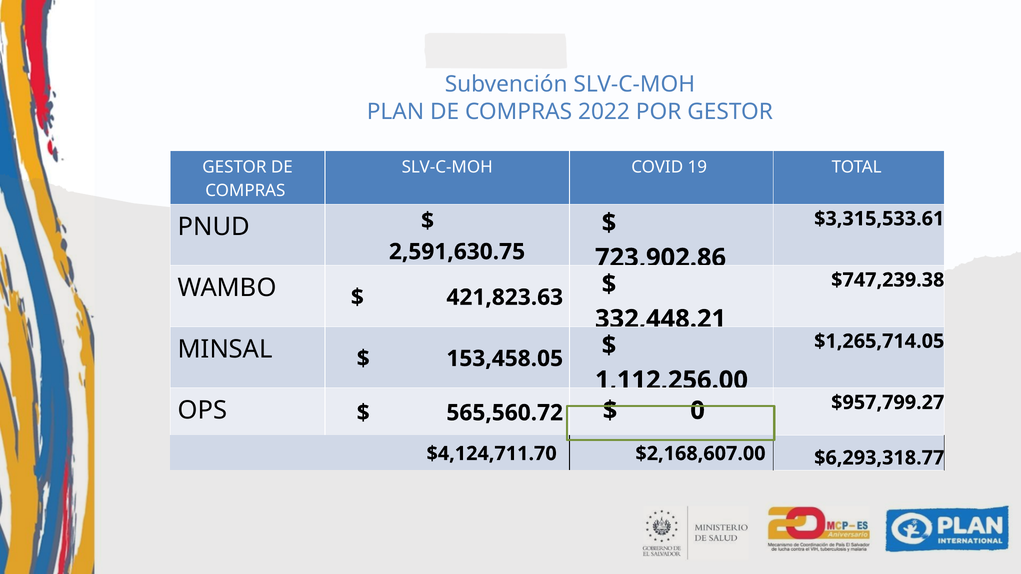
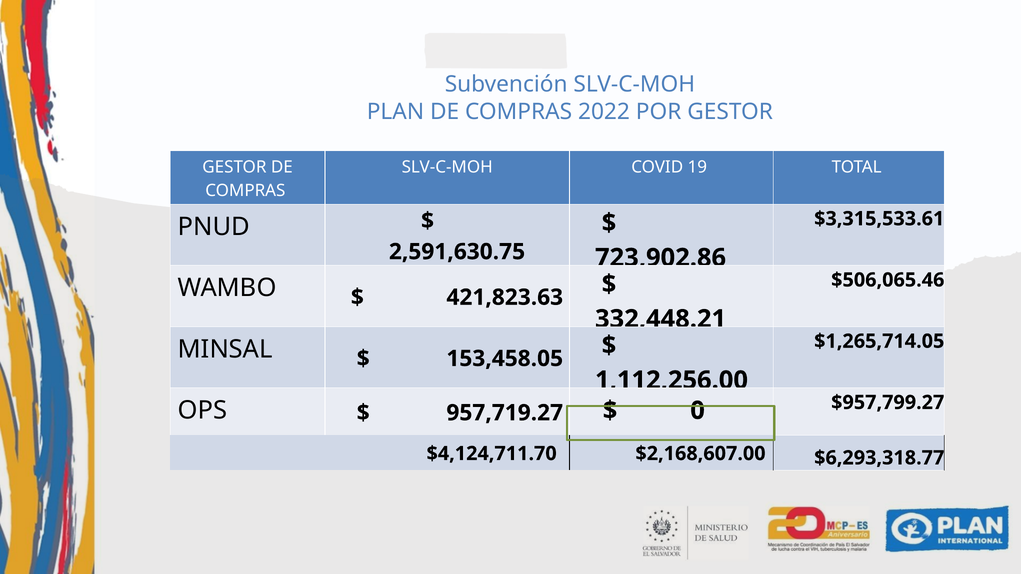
$747,239.38: $747,239.38 -> $506,065.46 (888, 280)
565,560.72: 565,560.72 -> 957,719.27 (505, 413)
